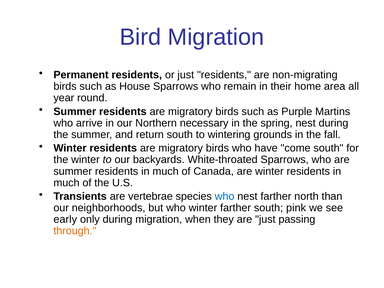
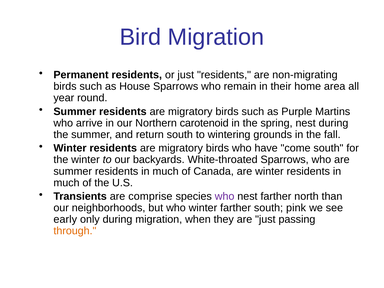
necessary: necessary -> carotenoid (204, 123)
vertebrae: vertebrae -> comprise (150, 196)
who colour: blue -> purple (225, 196)
